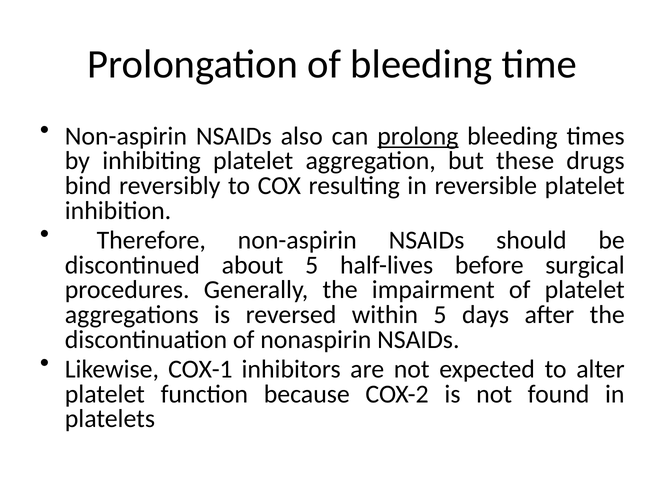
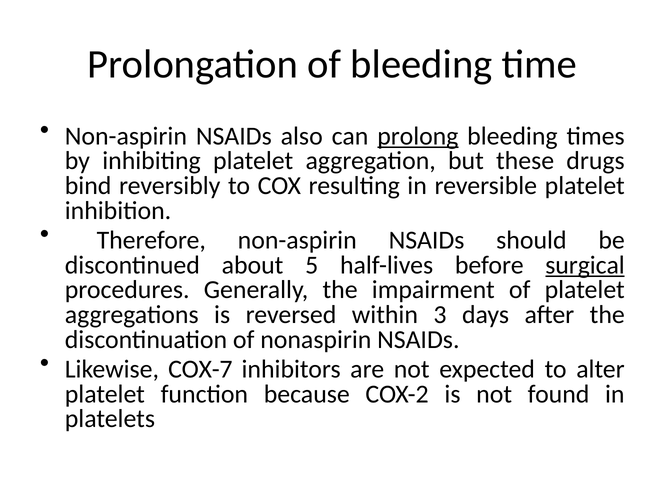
surgical underline: none -> present (585, 265)
within 5: 5 -> 3 (440, 315)
COX-1: COX-1 -> COX-7 (200, 369)
